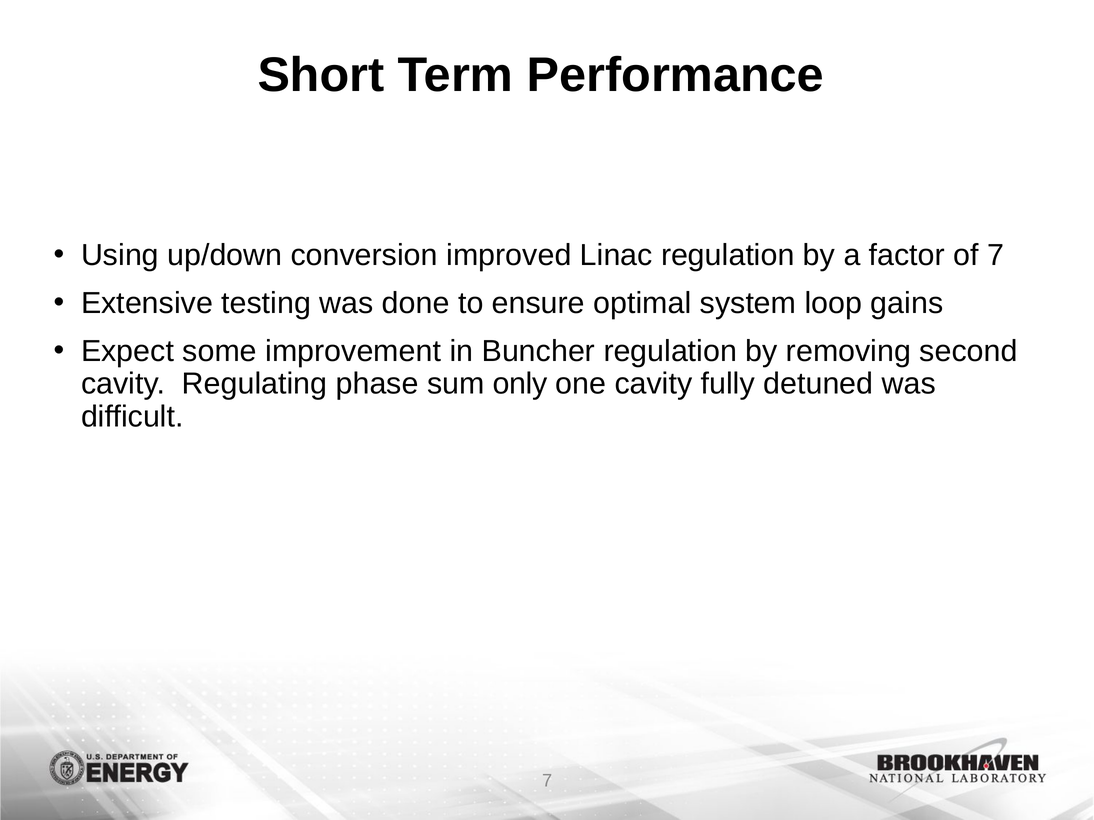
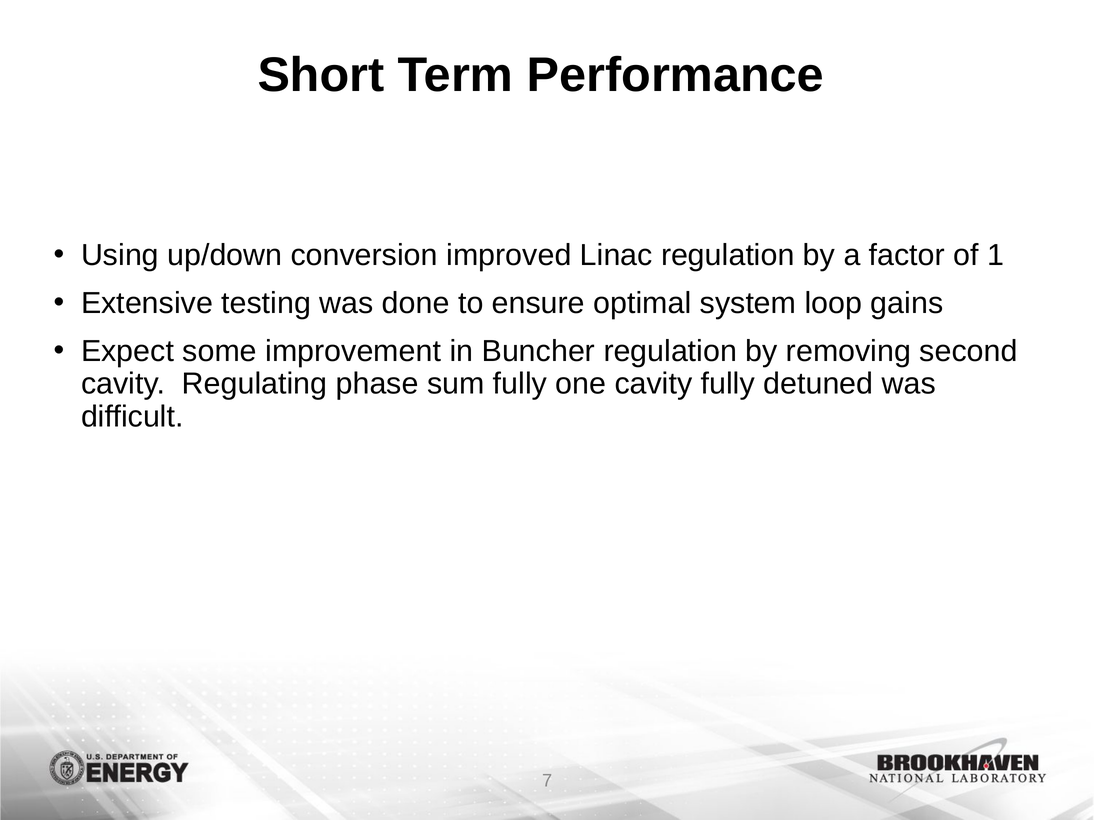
of 7: 7 -> 1 (996, 255)
sum only: only -> fully (520, 384)
